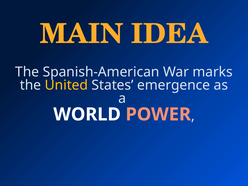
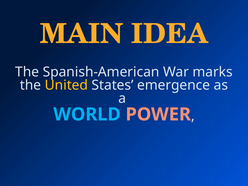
WORLD colour: white -> light blue (87, 114)
